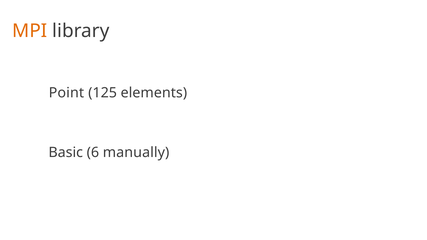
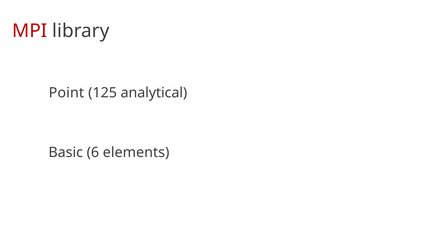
MPI colour: orange -> red (30, 31)
elements: elements -> analytical (154, 93)
manually: manually -> elements (136, 153)
